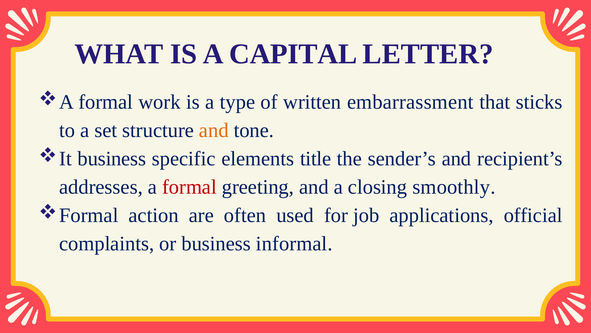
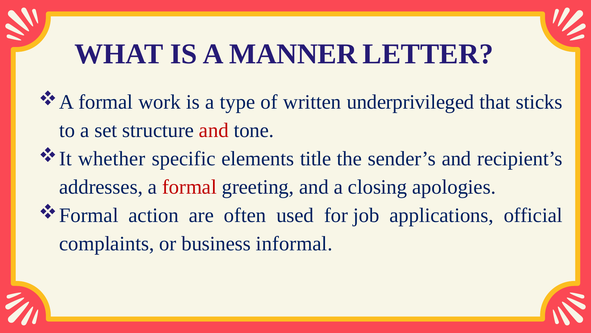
CAPITAL: CAPITAL -> MANNER (293, 54)
embarrassment: embarrassment -> underprivileged (410, 102)
and colour: orange -> red (214, 130)
business: business -> whether (112, 158)
smoothly: smoothly -> apologies (454, 187)
